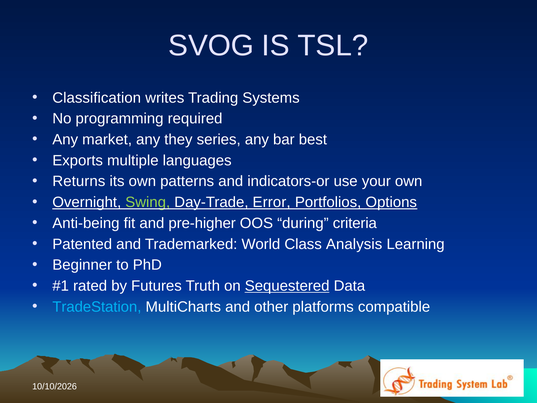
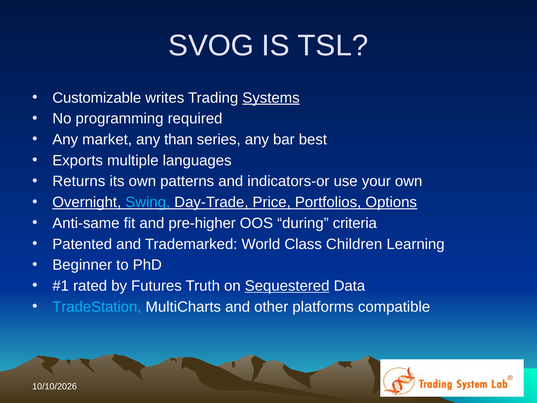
Classification: Classification -> Customizable (97, 98)
Systems underline: none -> present (271, 98)
they: they -> than (179, 139)
Swing colour: light green -> light blue (148, 202)
Error: Error -> Price (272, 202)
Anti-being: Anti-being -> Anti-same (86, 223)
Analysis: Analysis -> Children (354, 244)
